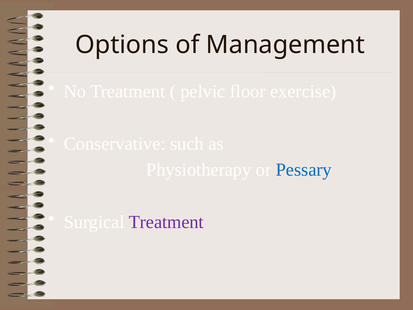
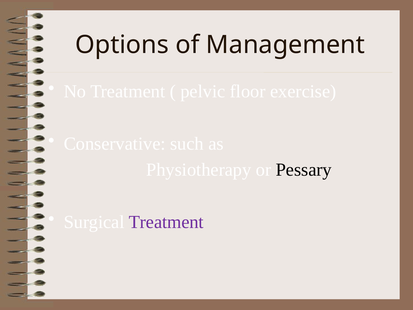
Pessary colour: blue -> black (304, 170)
